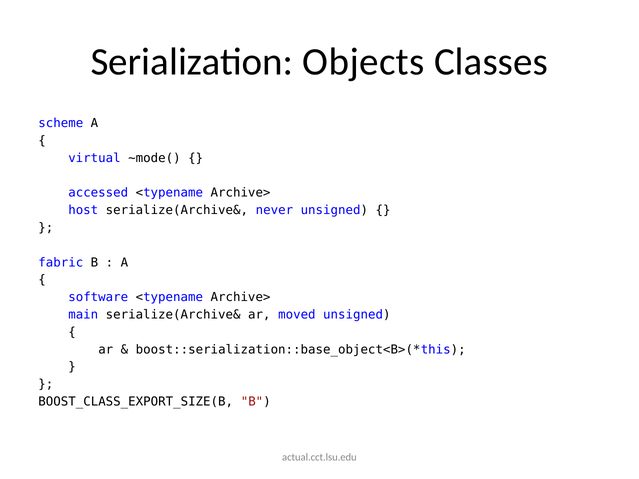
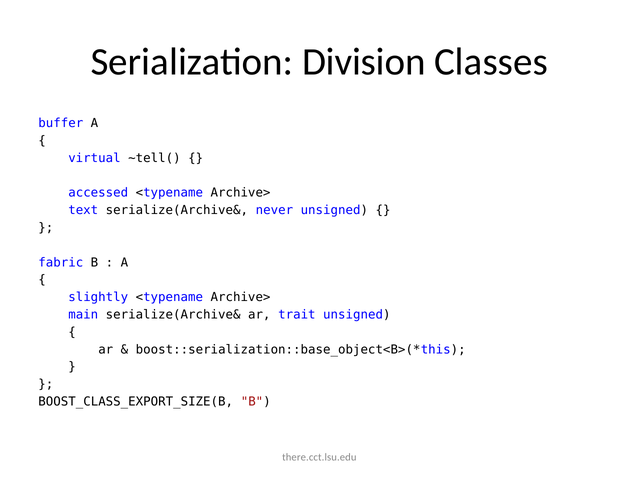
Objects: Objects -> Division (364, 62)
scheme: scheme -> buffer (61, 123)
~mode(: ~mode( -> ~tell( (154, 158)
host: host -> text (83, 210)
software: software -> slightly (98, 297)
moved: moved -> trait (297, 315)
actual.cct.lsu.edu: actual.cct.lsu.edu -> there.cct.lsu.edu (319, 458)
